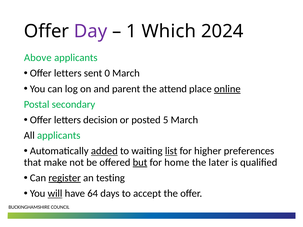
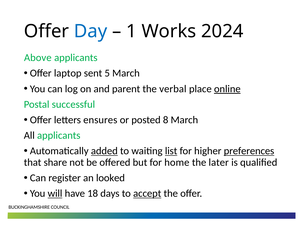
Day colour: purple -> blue (91, 31)
Which: Which -> Works (169, 31)
letters: letters -> laptop (68, 73)
0: 0 -> 5 (107, 73)
attend: attend -> verbal (173, 89)
secondary: secondary -> successful (73, 104)
decision: decision -> ensures (100, 120)
5: 5 -> 8 (166, 120)
preferences underline: none -> present (249, 151)
make: make -> share (55, 163)
but underline: present -> none (140, 163)
register underline: present -> none (65, 178)
testing: testing -> looked (110, 178)
64: 64 -> 18 (93, 194)
accept underline: none -> present (147, 194)
